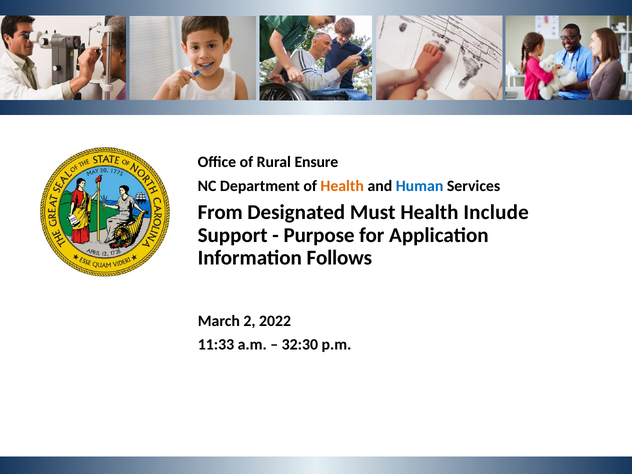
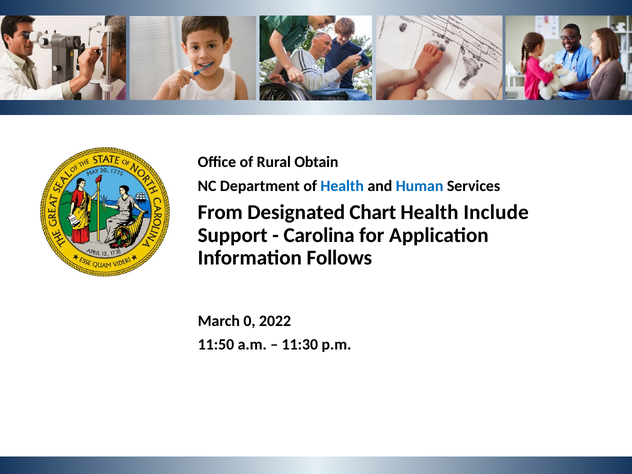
Ensure: Ensure -> Obtain (316, 162)
Health colour: orange -> blue (342, 186)
Must: Must -> Chart (373, 212)
Purpose: Purpose -> Carolina (319, 235)
2: 2 -> 0 (249, 321)
11:33: 11:33 -> 11:50 (216, 345)
32:30: 32:30 -> 11:30 (300, 345)
